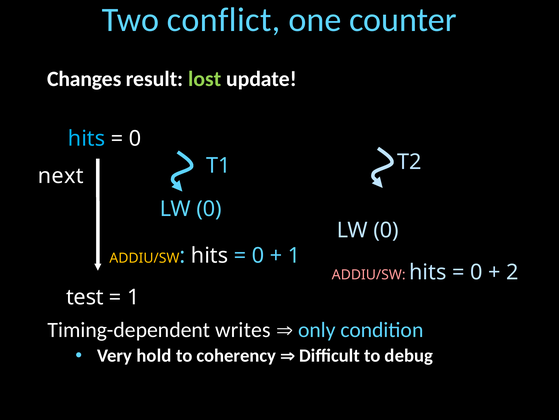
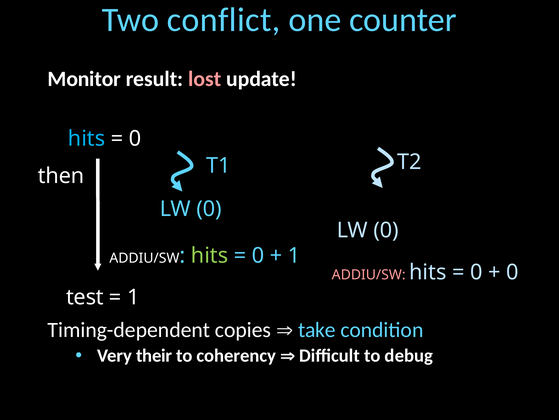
Changes: Changes -> Monitor (84, 79)
lost colour: light green -> pink (205, 79)
next: next -> then (61, 176)
ADDIU/SW colour: yellow -> white (144, 258)
hits colour: white -> light green (210, 255)
2: 2 -> 0 (512, 272)
writes: writes -> copies (243, 329)
only: only -> take (317, 329)
hold: hold -> their (154, 355)
